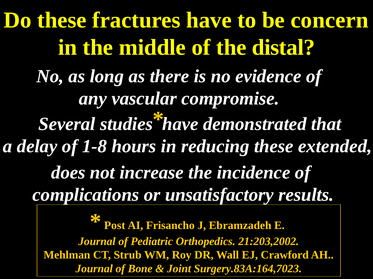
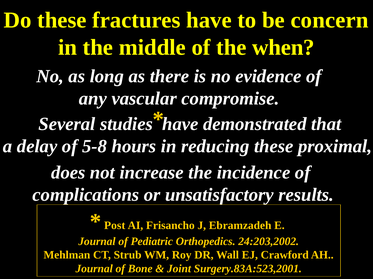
distal: distal -> when (283, 48)
1-8: 1-8 -> 5-8 (95, 147)
extended: extended -> proximal (335, 147)
21:203,2002: 21:203,2002 -> 24:203,2002 (269, 242)
Surgery.83A:164,7023: Surgery.83A:164,7023 -> Surgery.83A:523,2001 (248, 269)
